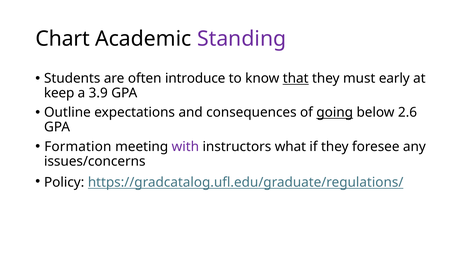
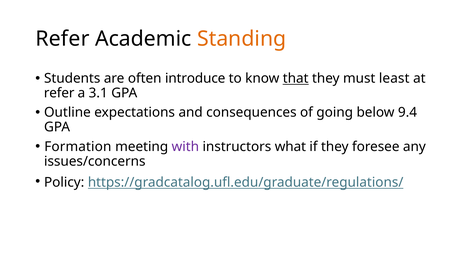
Chart: Chart -> Refer (62, 39)
Standing colour: purple -> orange (242, 39)
early: early -> least (394, 78)
keep: keep -> refer (59, 93)
3.9: 3.9 -> 3.1 (98, 93)
going underline: present -> none (335, 113)
2.6: 2.6 -> 9.4 (408, 113)
